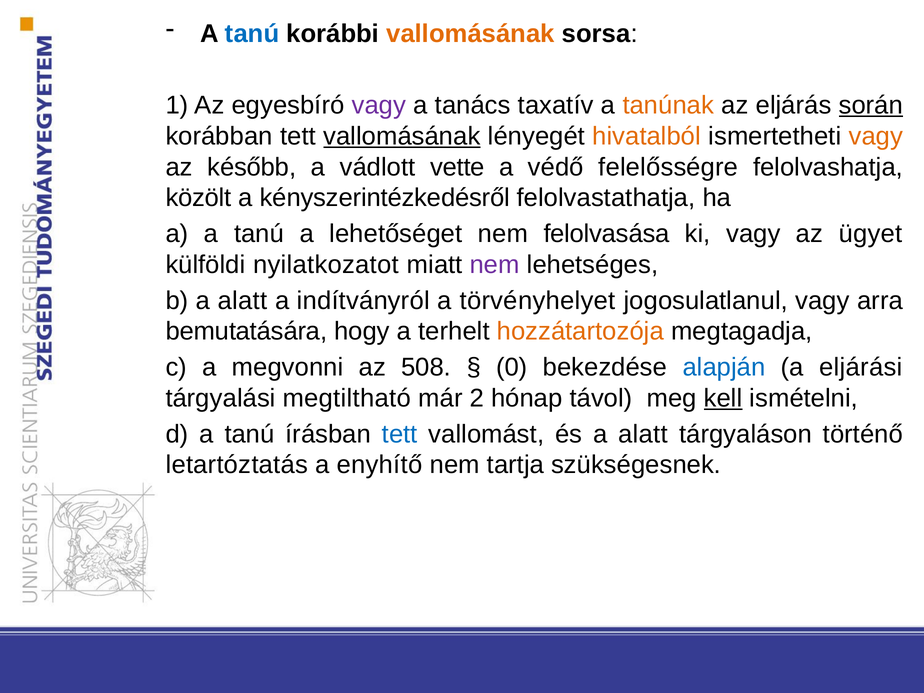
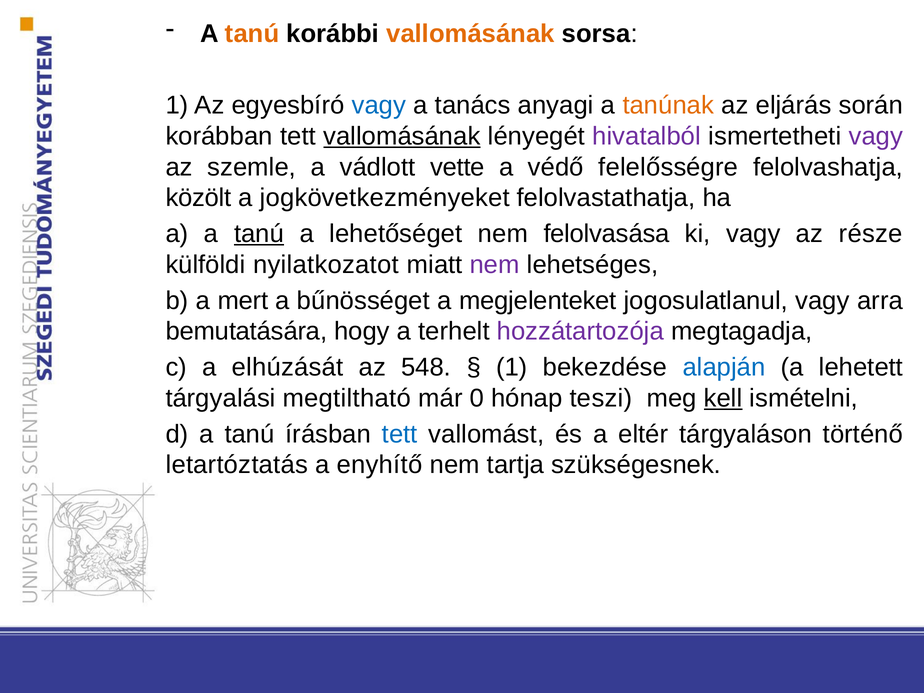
tanú colour: blue -> orange (252, 34)
vagy colour: purple -> blue (379, 105)
taxatív: taxatív -> anyagi (556, 105)
során underline: present -> none (871, 105)
hivatalból colour: orange -> purple (647, 136)
vagy colour: orange -> purple (876, 136)
később: később -> szemle (252, 167)
kényszerintézkedésről: kényszerintézkedésről -> jogkövetkezményeket (385, 198)
tanú underline: none -> present (259, 234)
ügyet: ügyet -> része (871, 234)
b a alatt: alatt -> mert (243, 301)
indítványról: indítványról -> bűnösséget (363, 301)
törvényhelyet: törvényhelyet -> megjelenteket (538, 301)
hozzátartozója colour: orange -> purple (580, 331)
megvonni: megvonni -> elhúzását (288, 367)
508: 508 -> 548 (426, 367)
0: 0 -> 1 (512, 367)
eljárási: eljárási -> lehetett (861, 367)
2: 2 -> 0 (477, 398)
távol: távol -> teszi (601, 398)
és a alatt: alatt -> eltér (643, 434)
